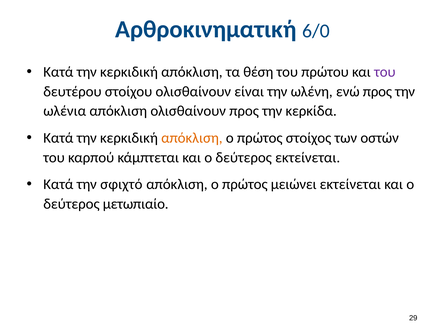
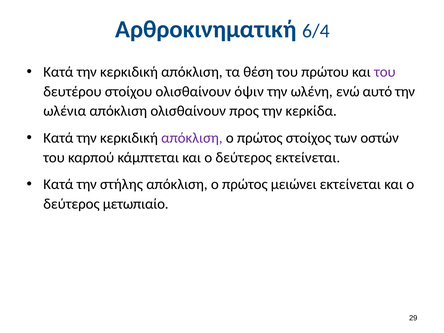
6/0: 6/0 -> 6/4 (316, 31)
είναι: είναι -> όψιν (249, 92)
ενώ προς: προς -> αυτό (377, 92)
απόκλιση colour: orange -> purple (192, 138)
σφιχτό: σφιχτό -> στήλης (121, 184)
